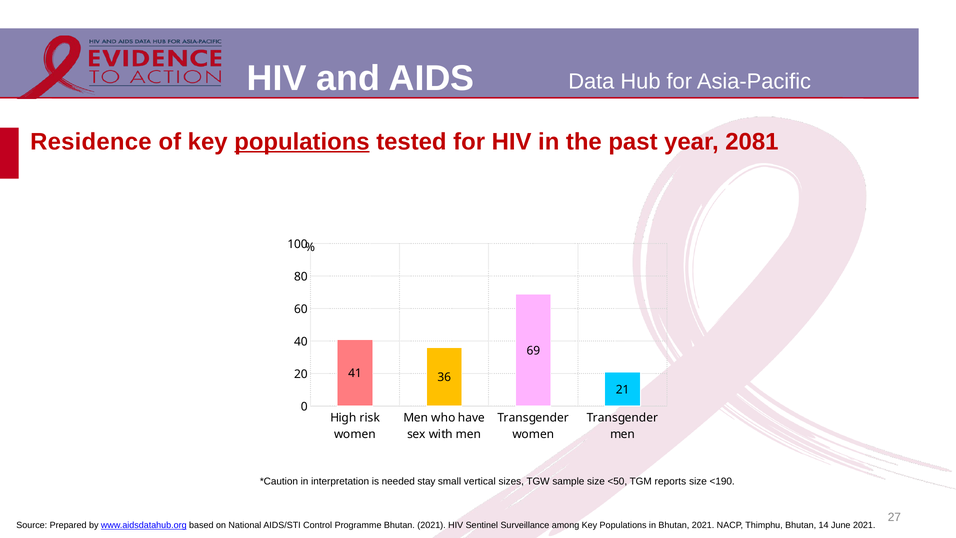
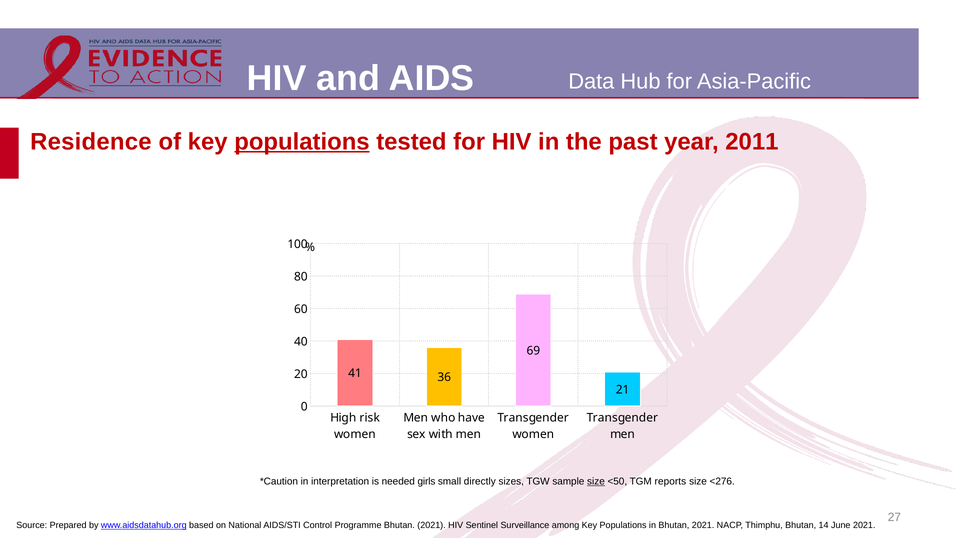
2081: 2081 -> 2011 (752, 142)
stay: stay -> girls (426, 481)
vertical: vertical -> directly (480, 481)
size underline: none -> present (596, 481)
<190: <190 -> <276 (722, 481)
